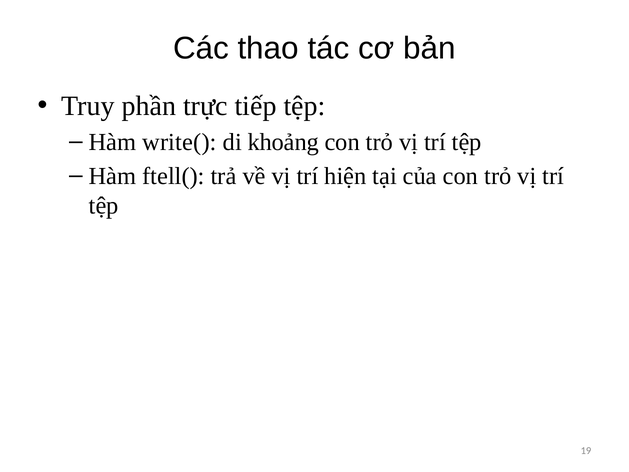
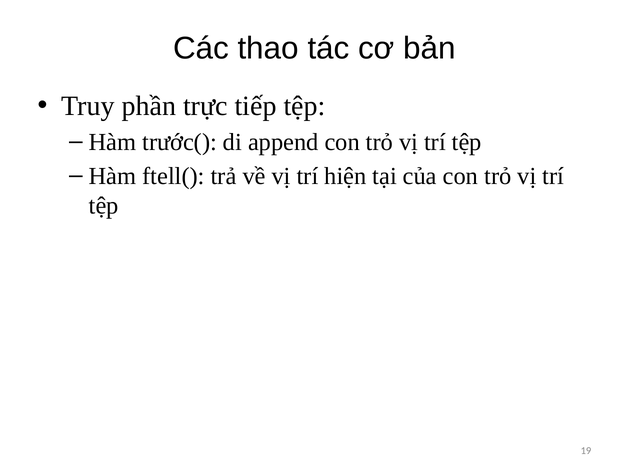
write(: write( -> trước( (180, 142)
khoảng: khoảng -> append (283, 142)
